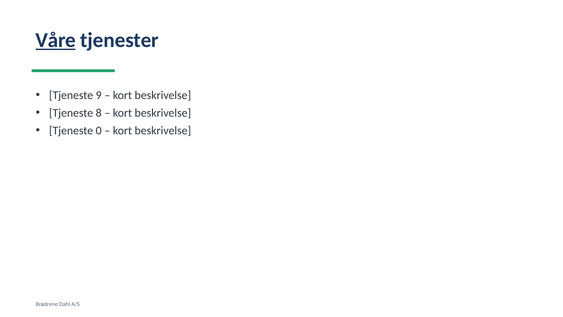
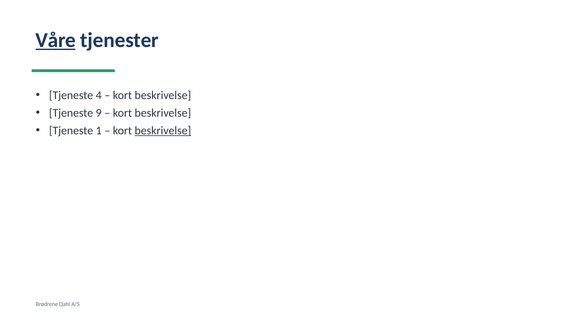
9: 9 -> 4 (99, 95)
8: 8 -> 9 (99, 113)
0: 0 -> 1 (99, 131)
beskrivelse underline: none -> present (163, 131)
